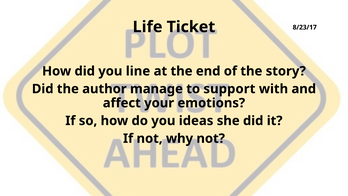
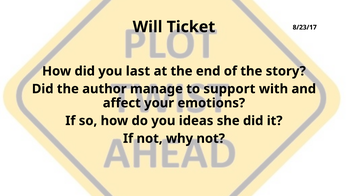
Life: Life -> Will (148, 27)
line: line -> last (138, 71)
